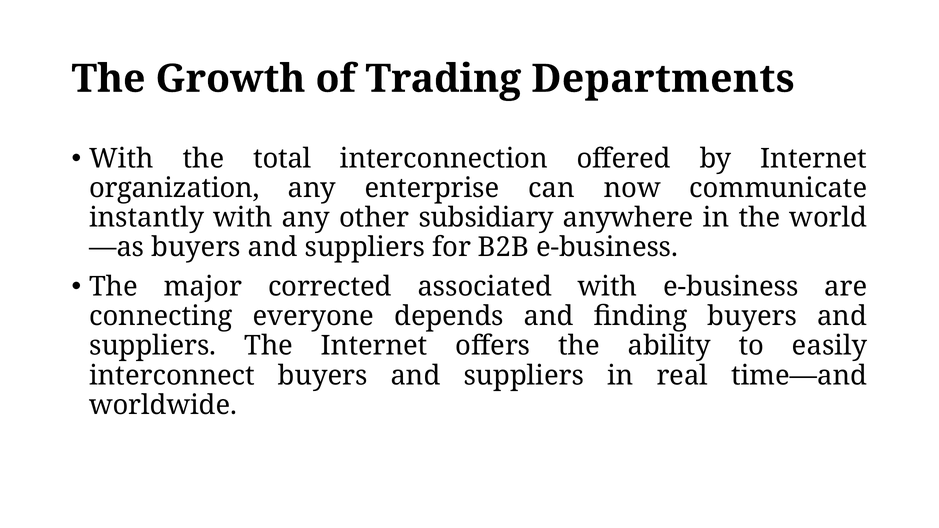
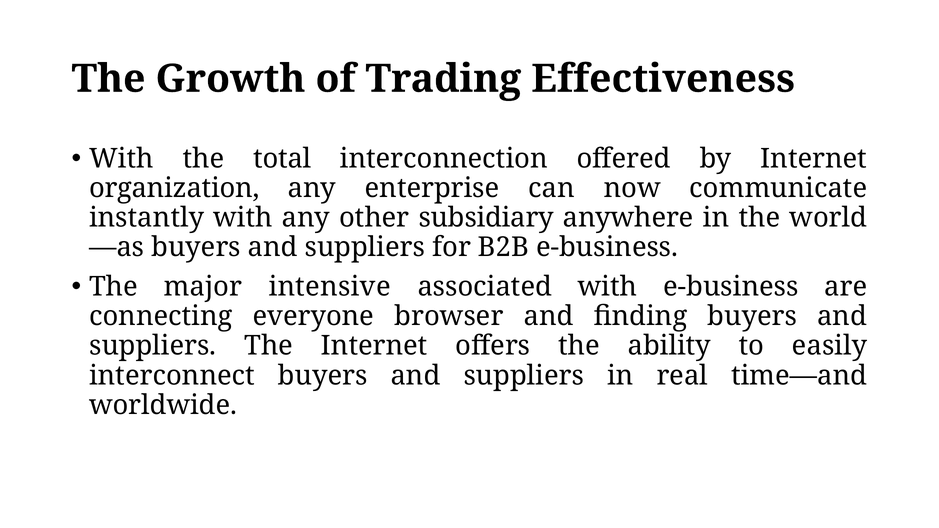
Departments: Departments -> Effectiveness (663, 79)
corrected: corrected -> intensive (330, 287)
depends: depends -> browser (449, 316)
